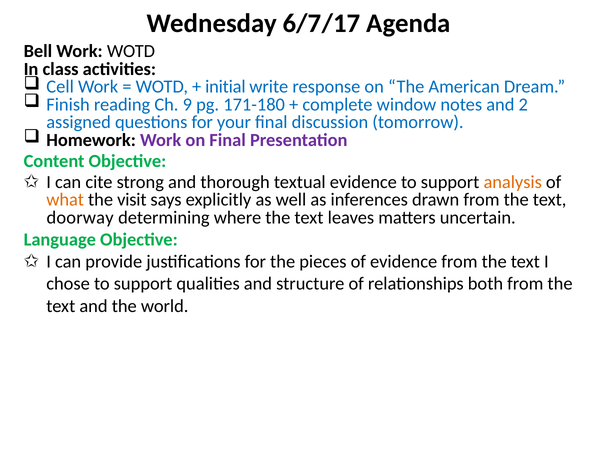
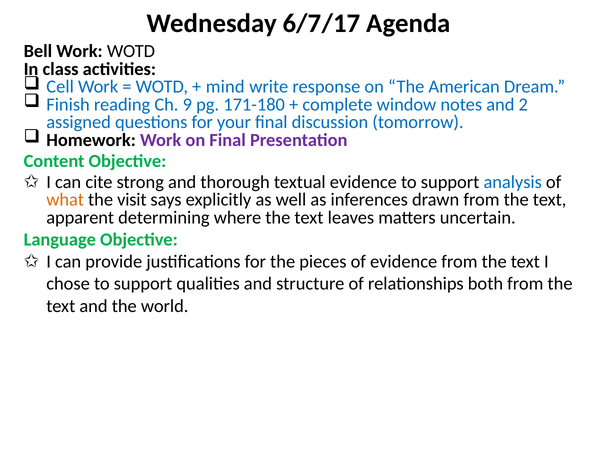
initial: initial -> mind (225, 87)
analysis colour: orange -> blue (513, 182)
doorway: doorway -> apparent (80, 218)
